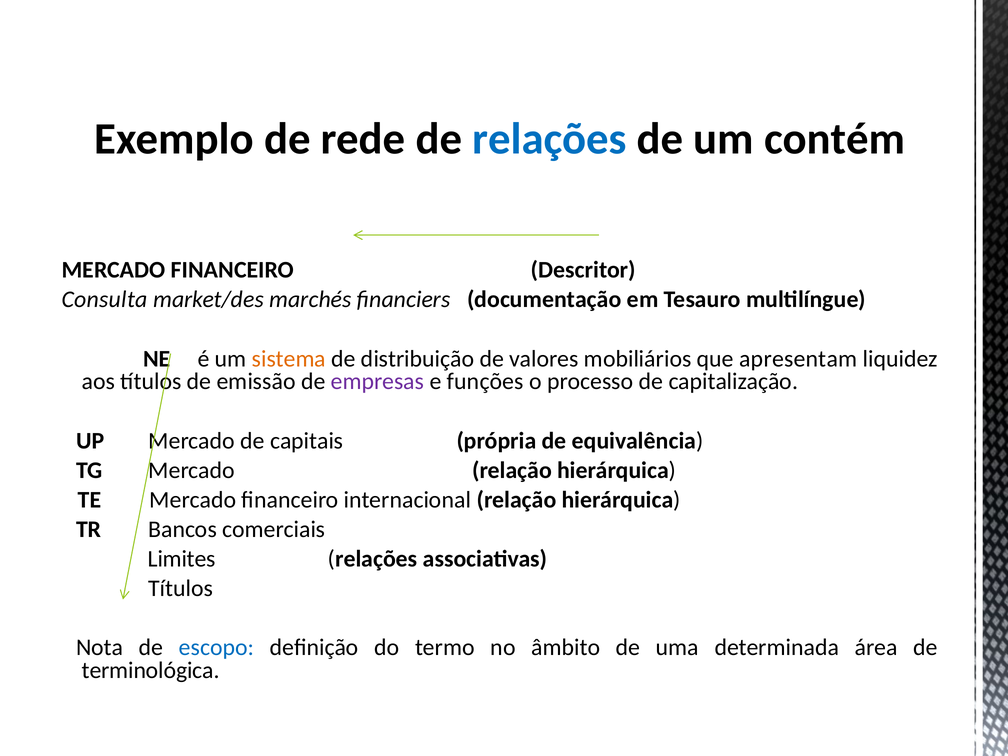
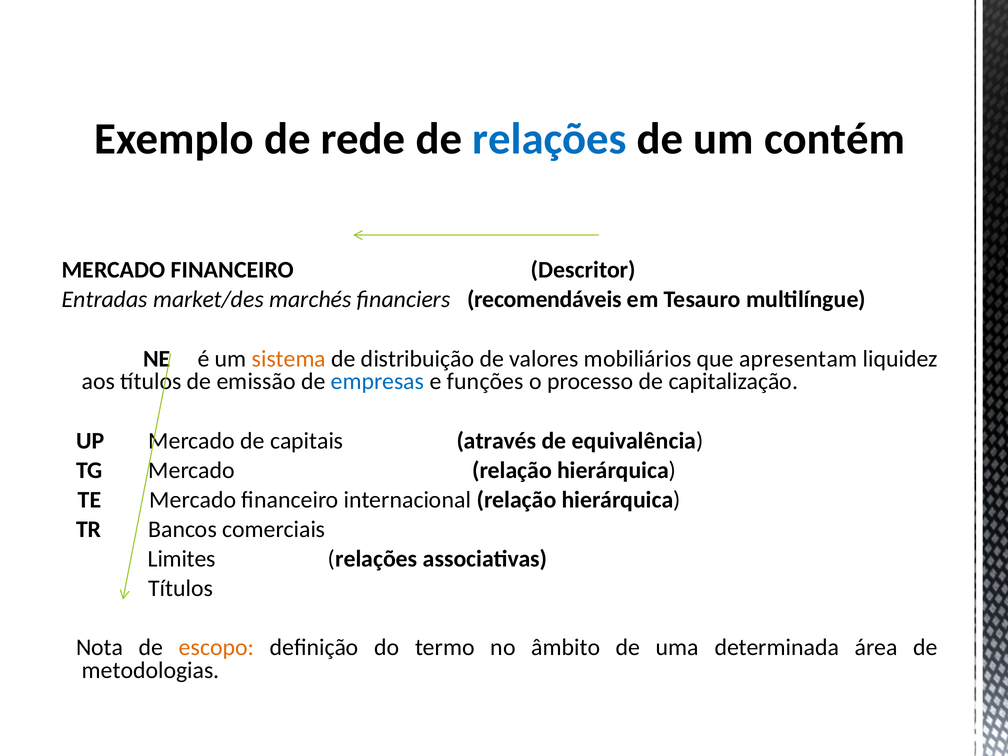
Consulta: Consulta -> Entradas (105, 300)
documentação: documentação -> recomendáveis (544, 300)
empresas colour: purple -> blue (377, 382)
própria: própria -> através (496, 441)
escopo colour: blue -> orange (217, 648)
terminológica: terminológica -> metodologias (151, 670)
